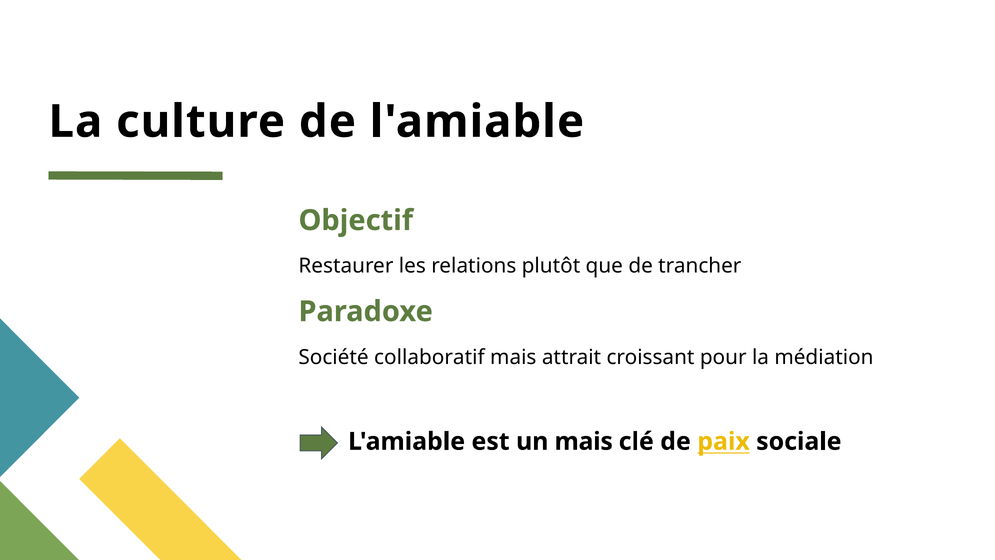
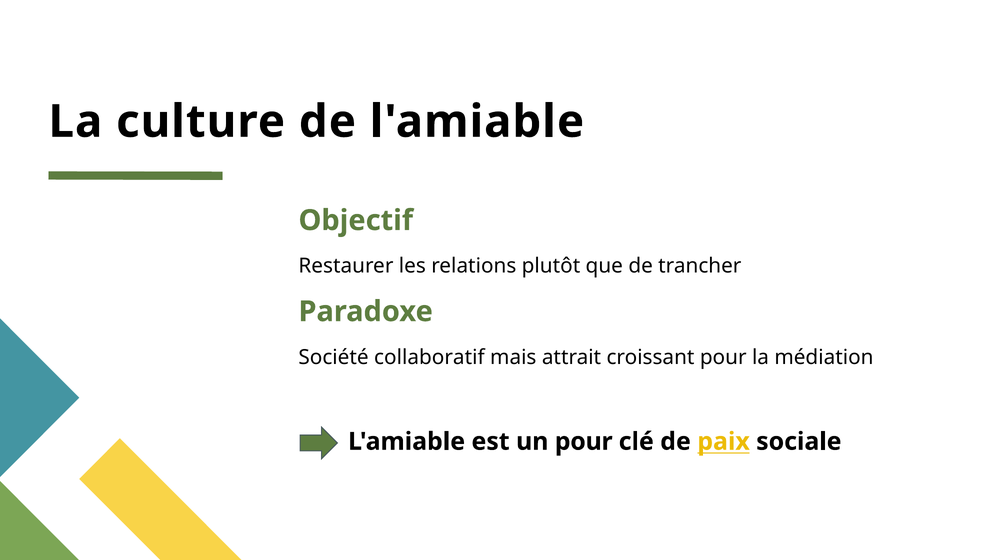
un mais: mais -> pour (584, 441)
